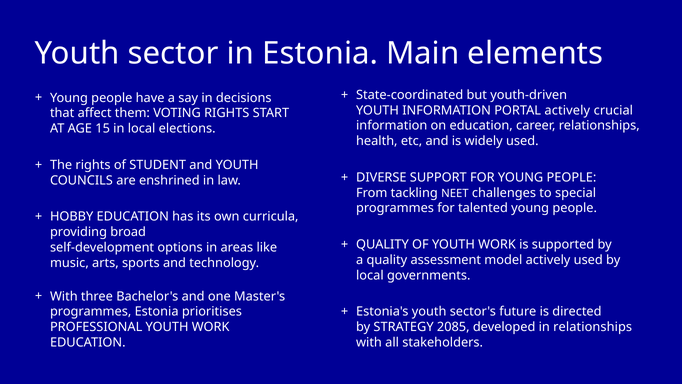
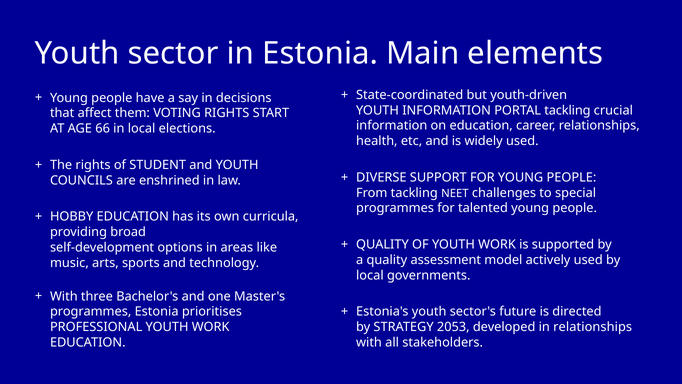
PORTAL actively: actively -> tackling (567, 110)
15: 15 -> 66 (103, 128)
2085: 2085 -> 2053 (453, 327)
